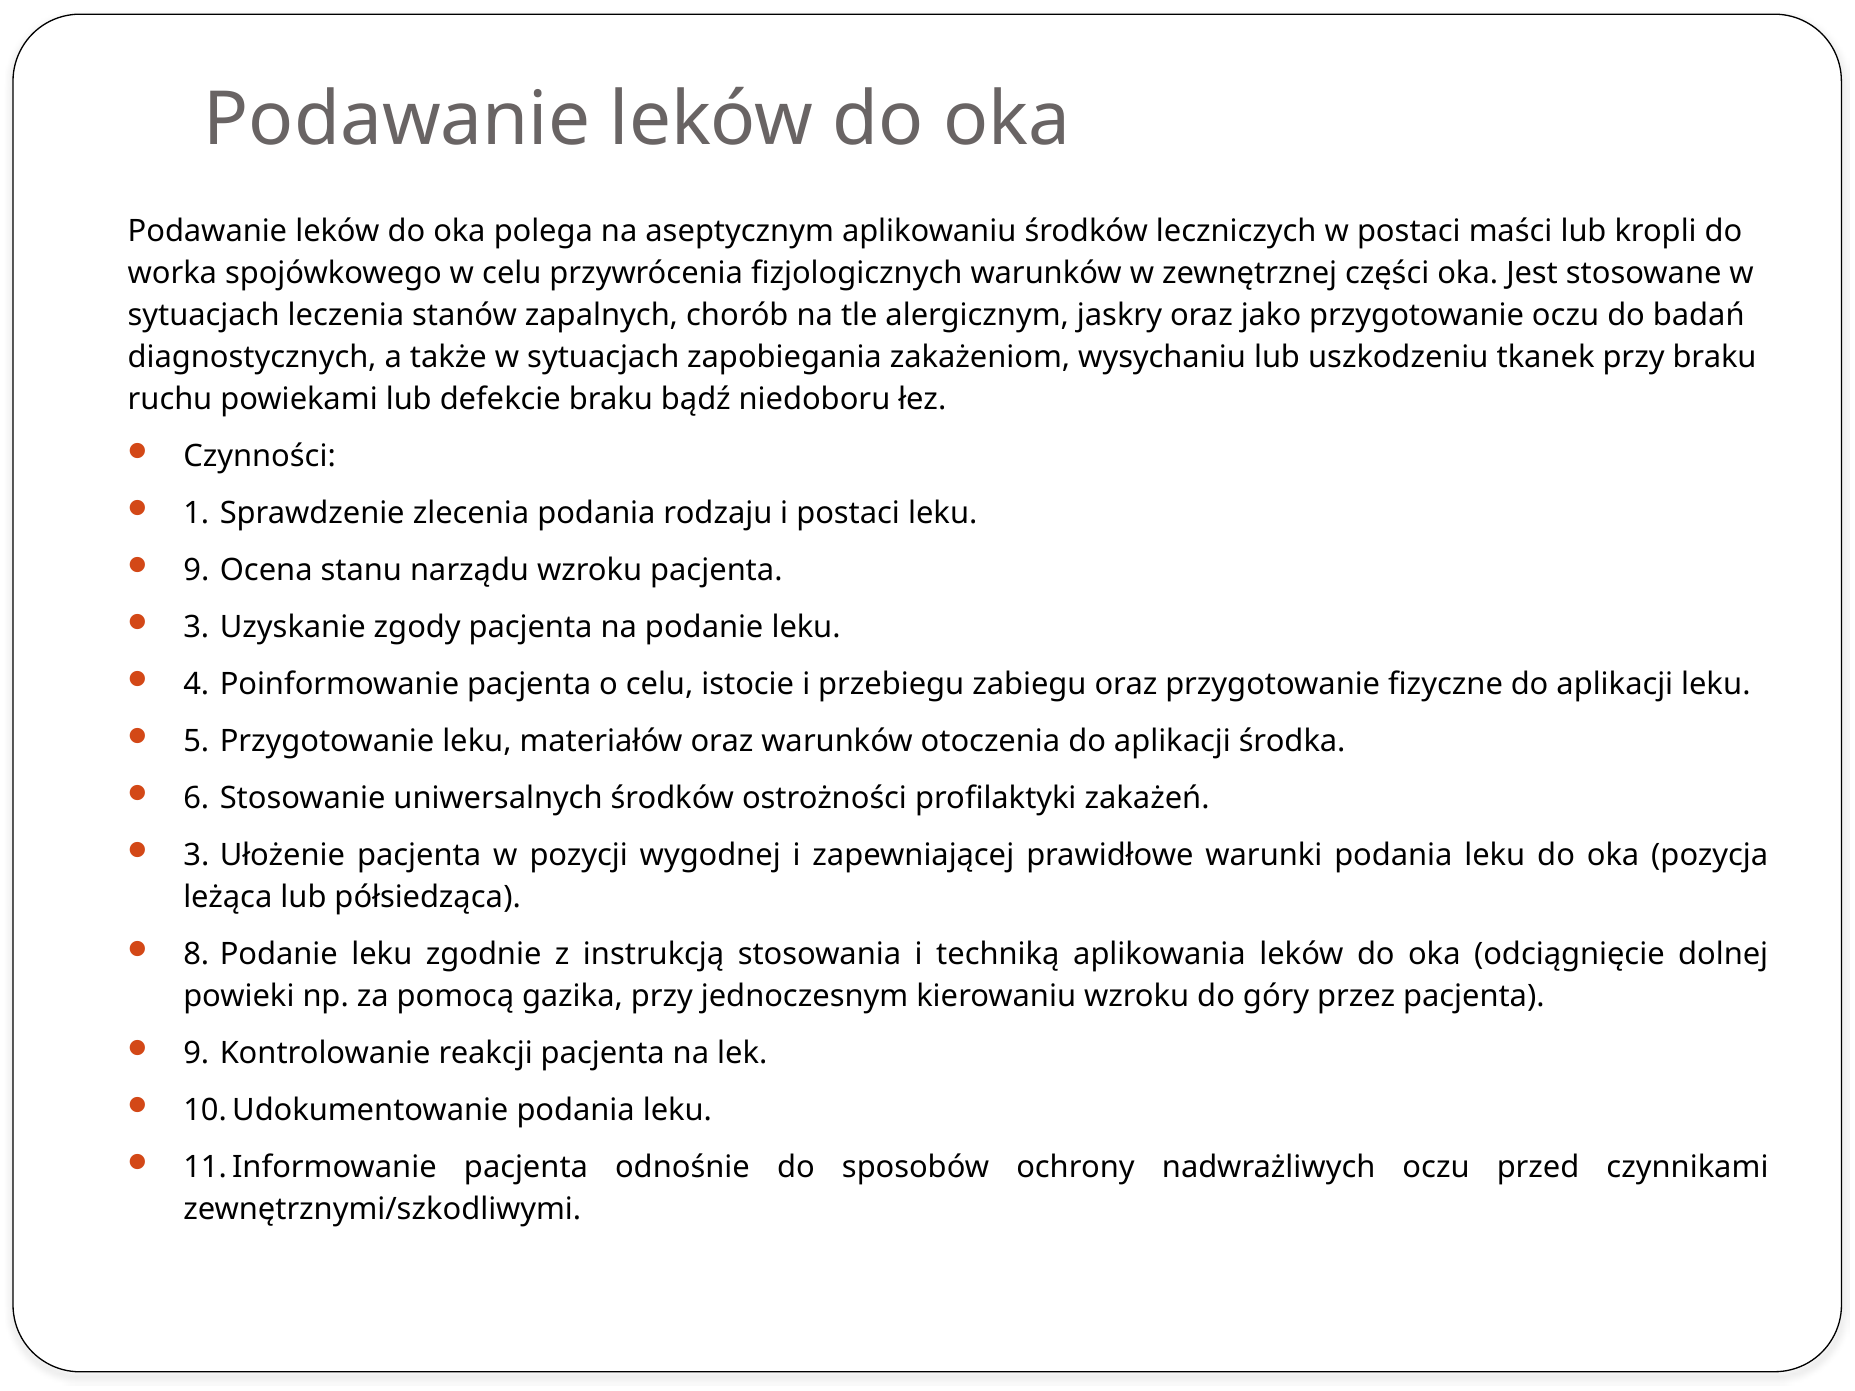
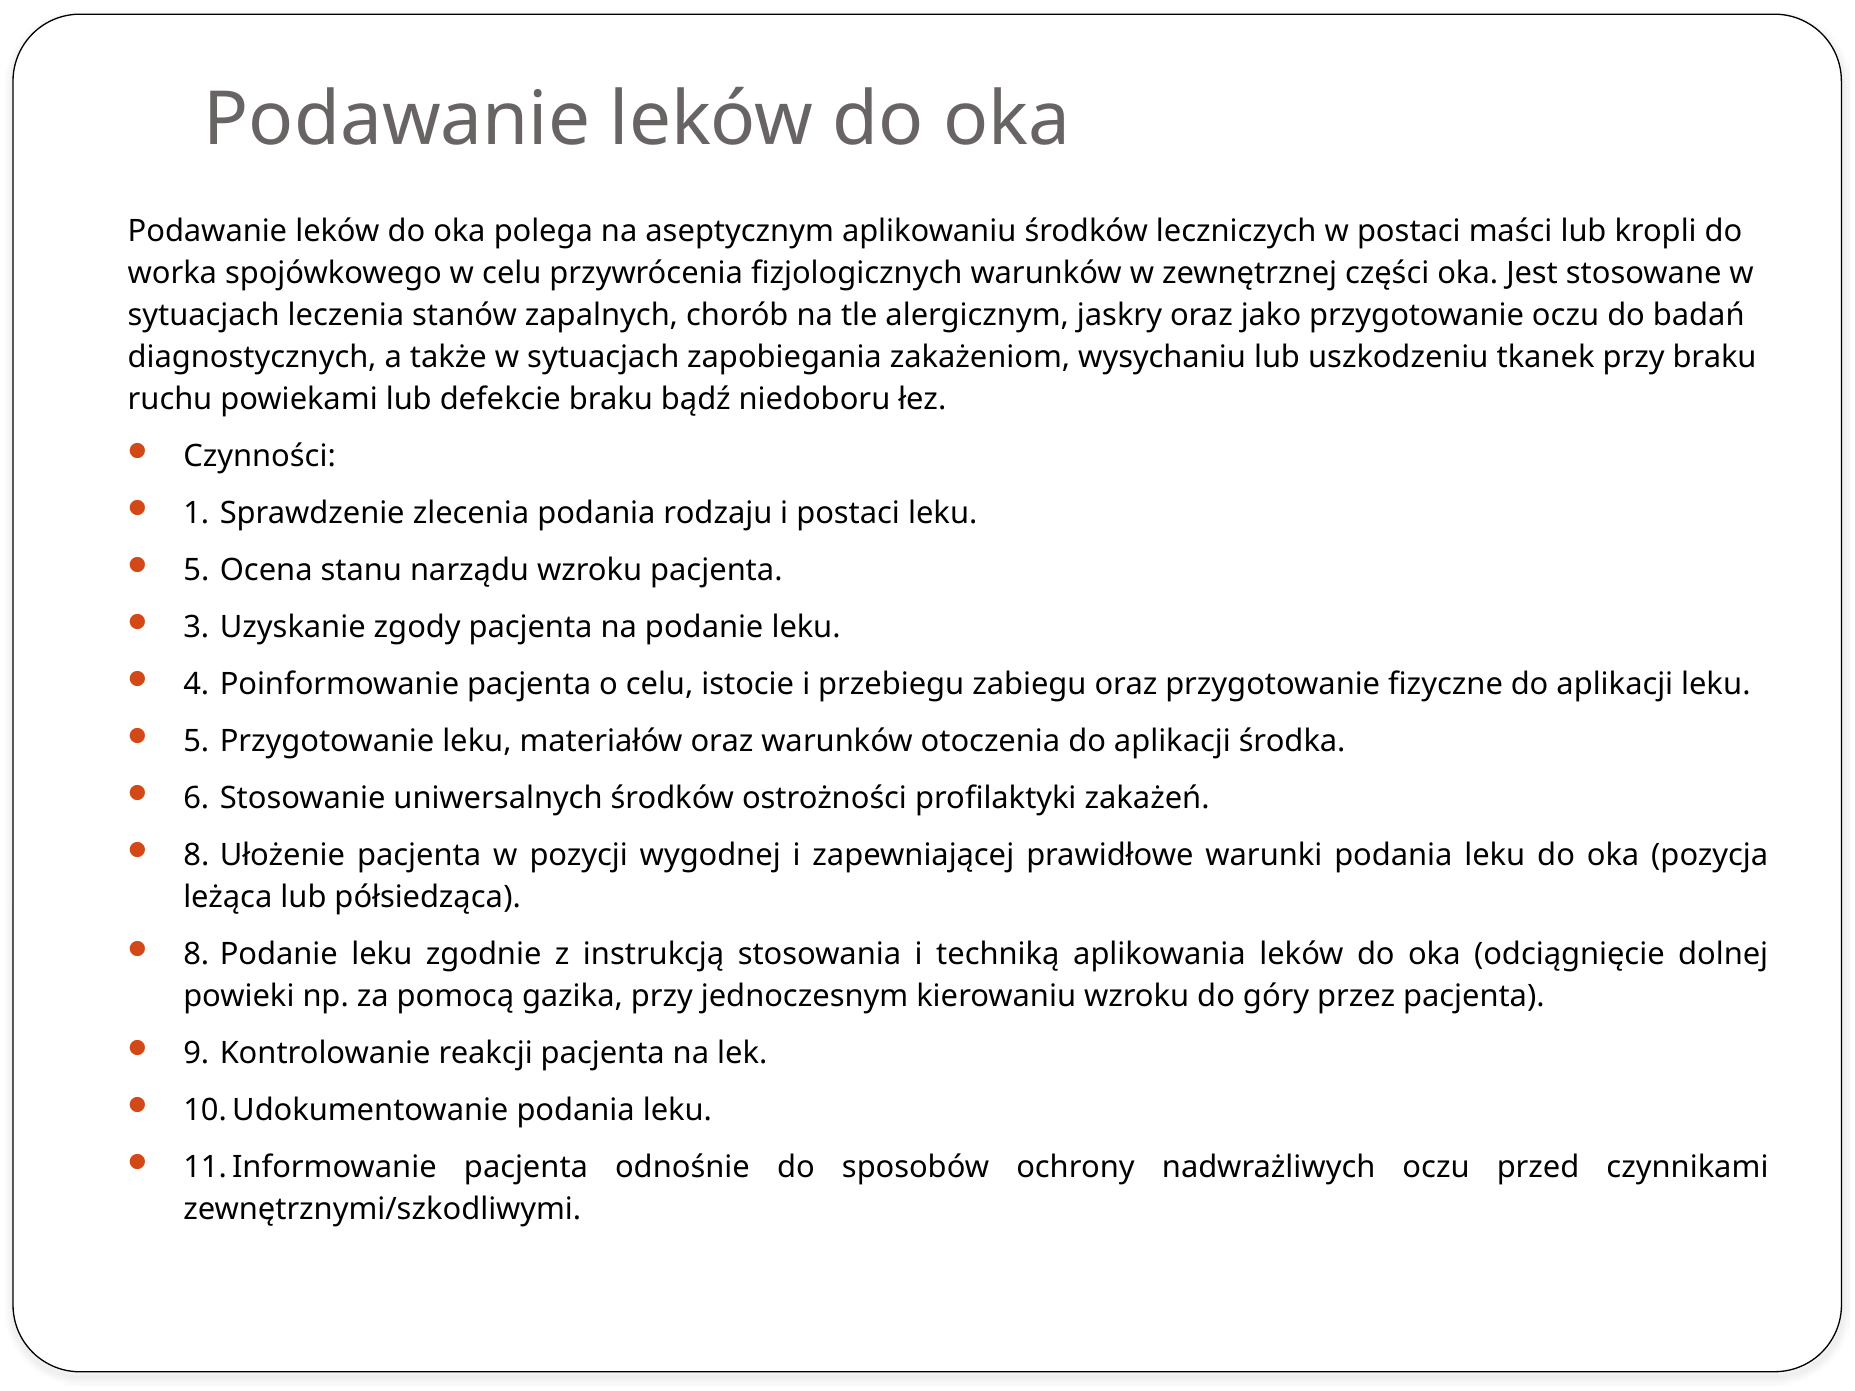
9: 9 -> 5 (196, 570)
3: 3 -> 8 (196, 856)
